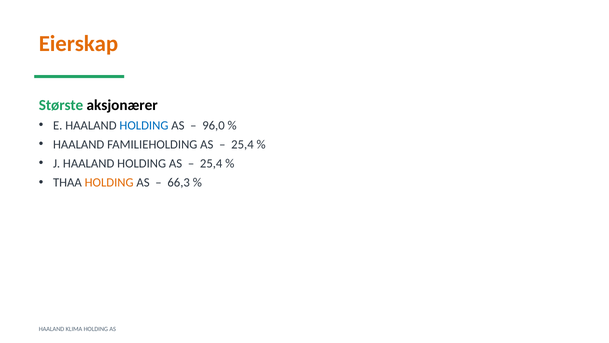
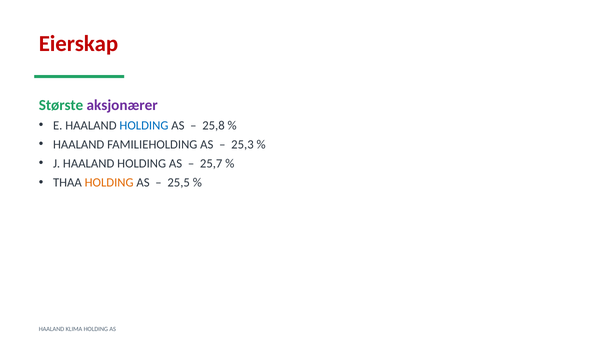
Eierskap colour: orange -> red (78, 43)
aksjonærer colour: black -> purple (122, 105)
96,0: 96,0 -> 25,8 (213, 125)
25,4: 25,4 -> 25,3 (242, 144)
25,4: 25,4 -> 25,7 (211, 163)
66,3: 66,3 -> 25,5 (179, 182)
